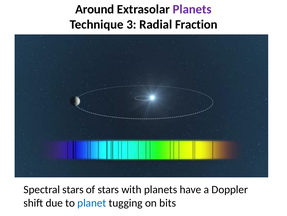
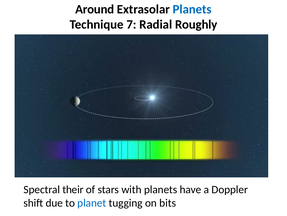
Planets colour: purple -> blue (192, 9)
3: 3 -> 7 (131, 24)
Fraction: Fraction -> Roughly (196, 24)
Spectral stars: stars -> their (73, 189)
